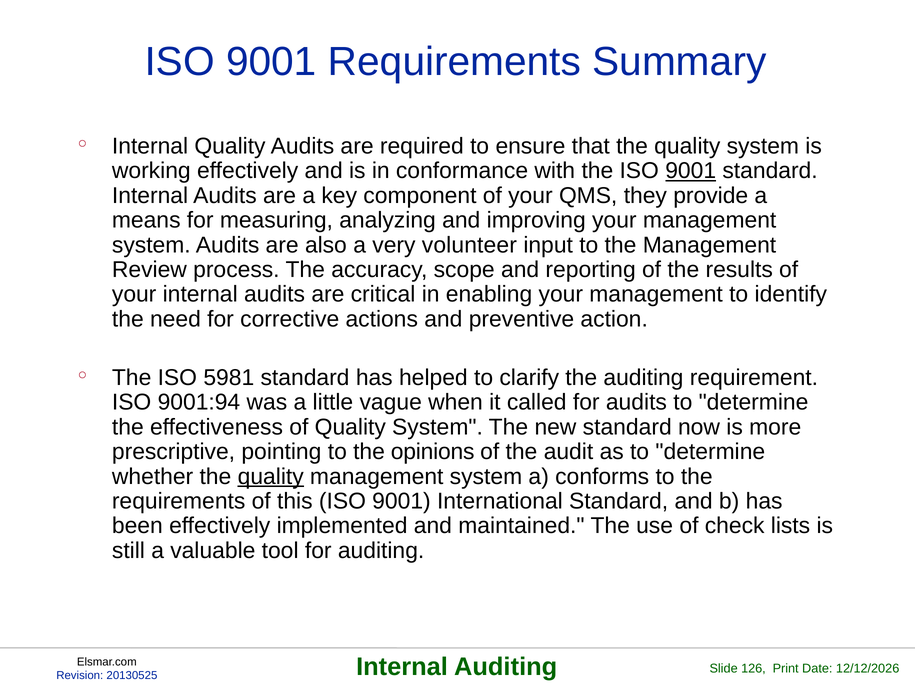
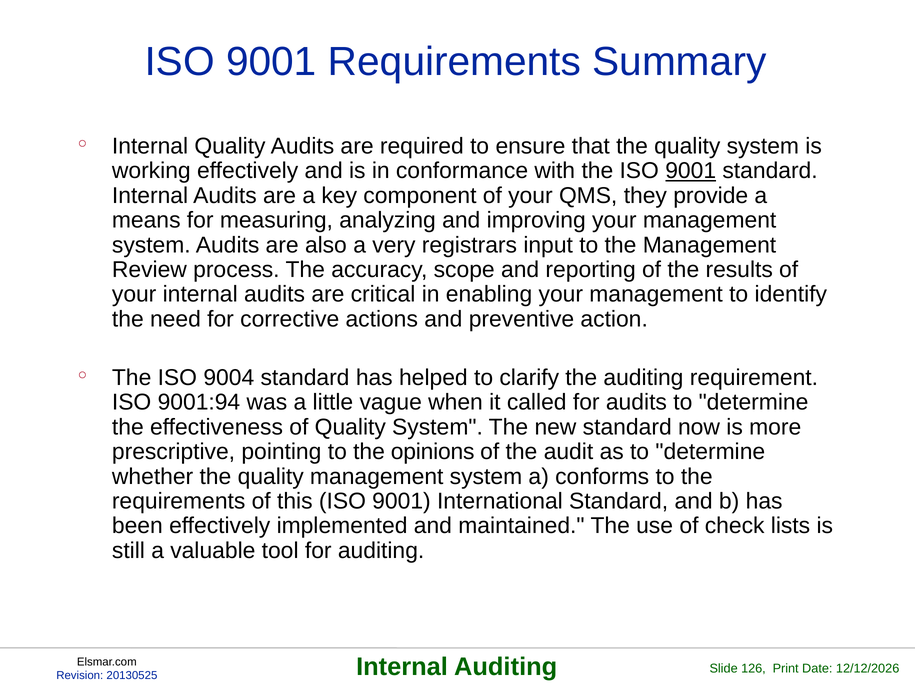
volunteer: volunteer -> registrars (469, 245)
5981: 5981 -> 9004 (229, 378)
quality underline: present -> none (271, 477)
